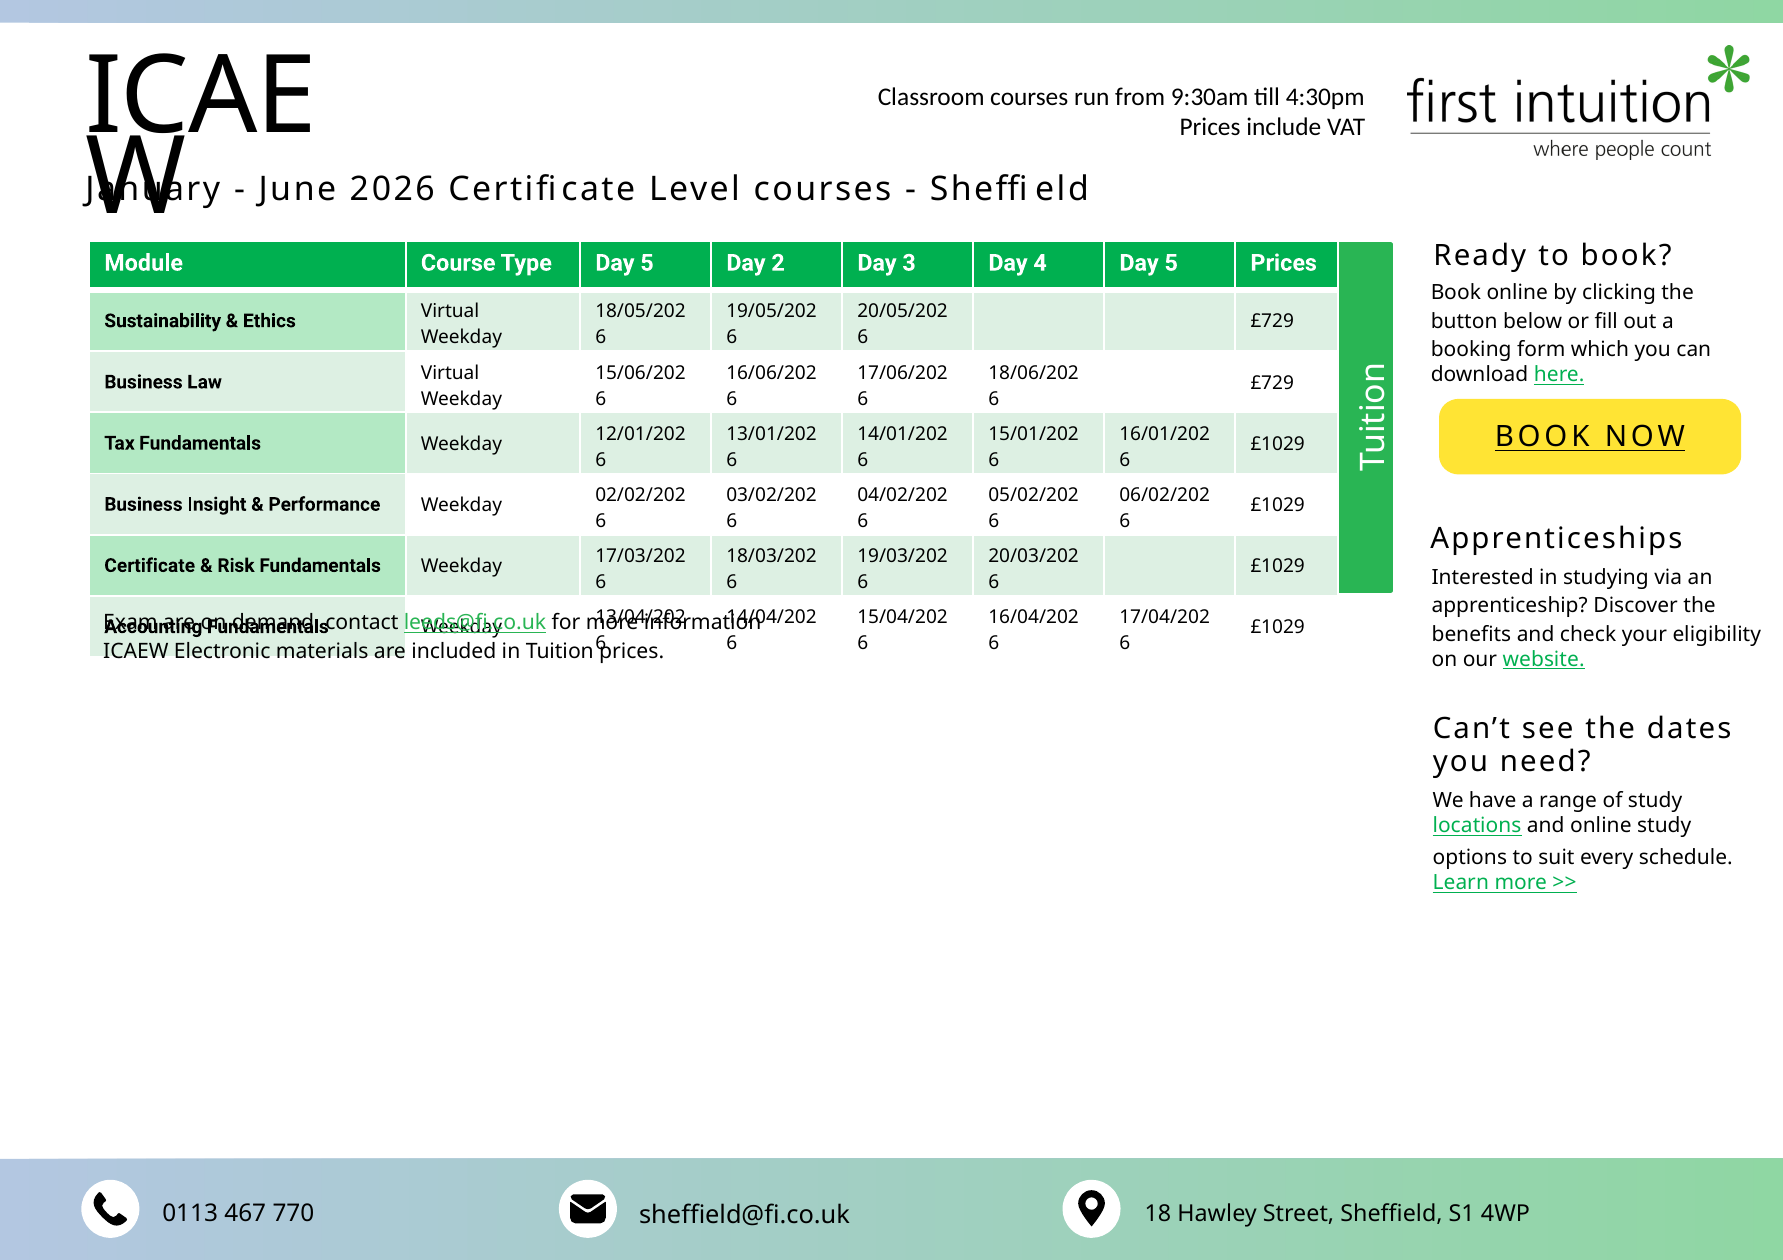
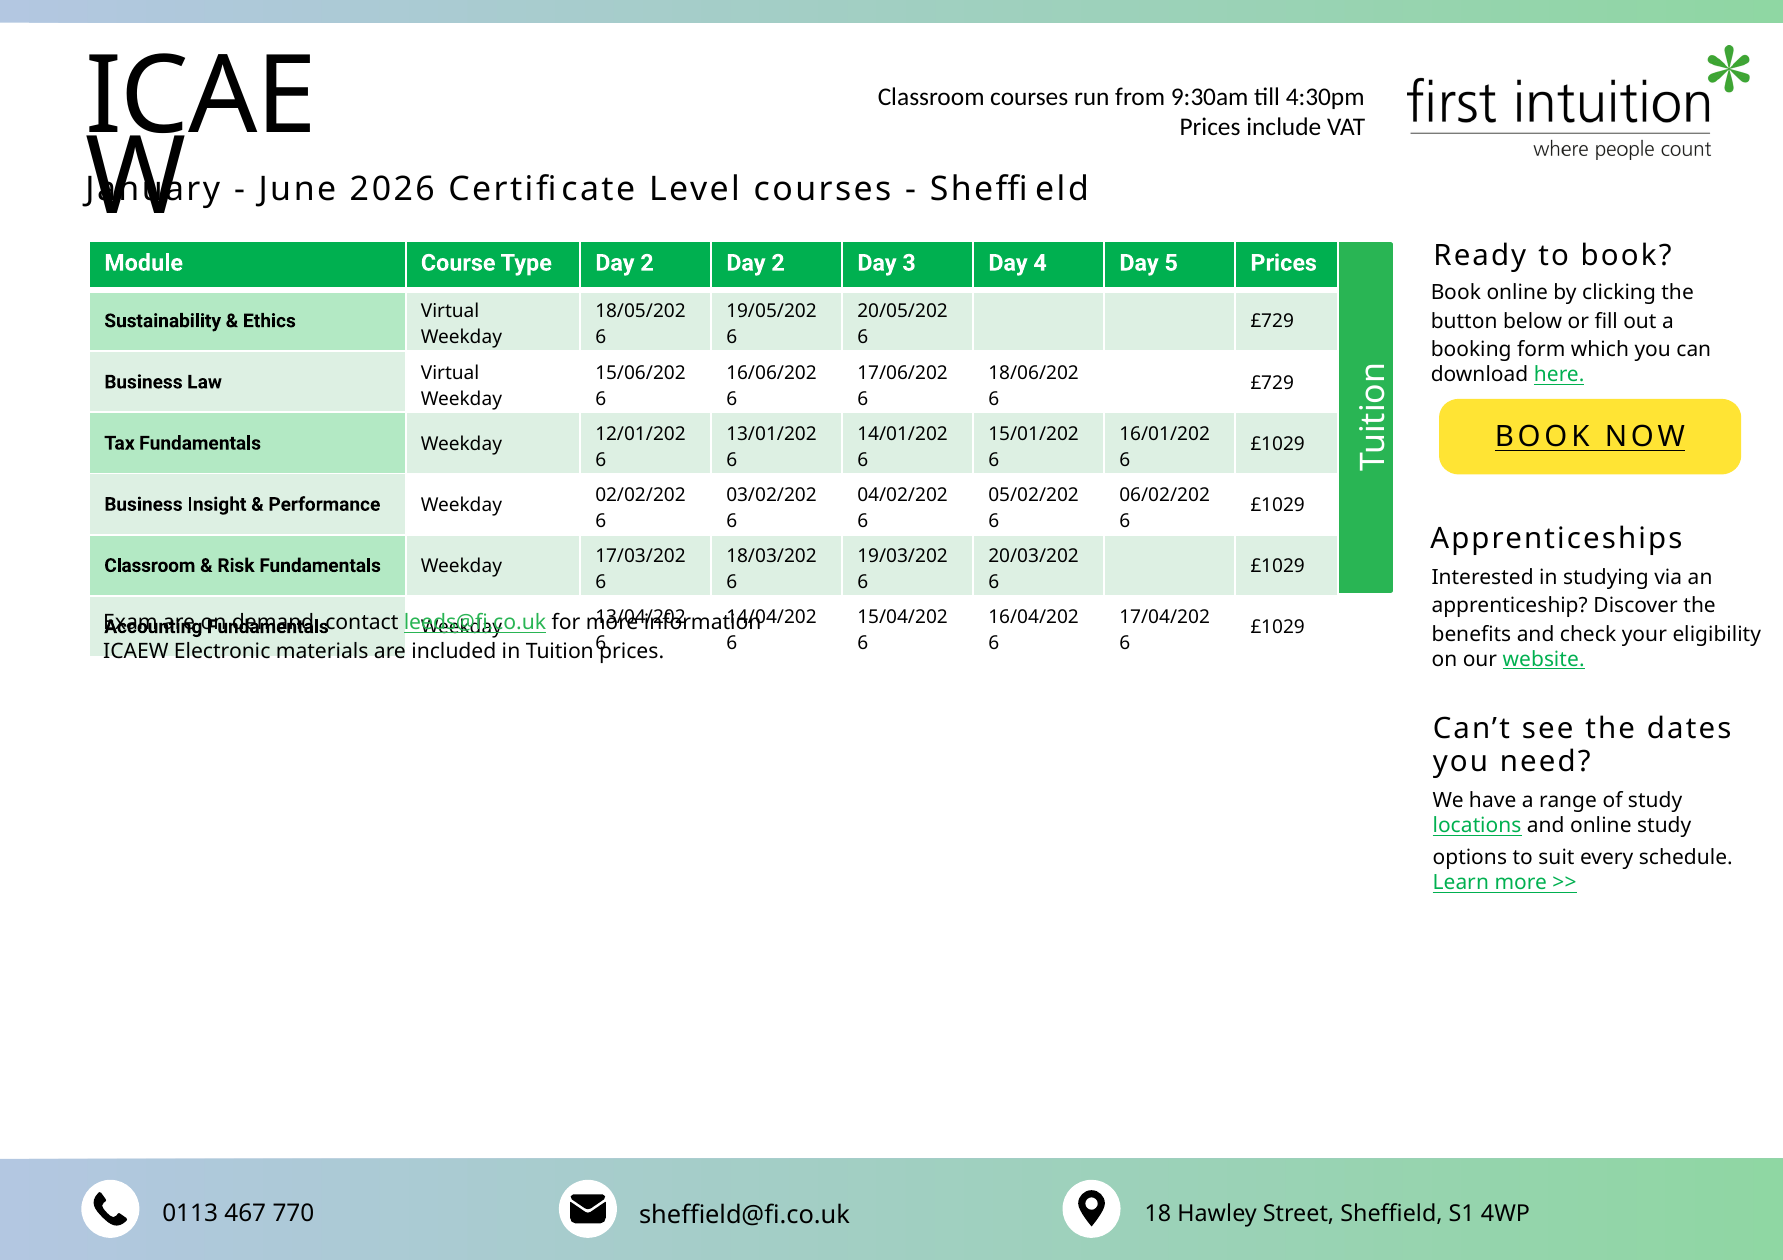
Type Day 5: 5 -> 2 (647, 263)
Certificate: Certificate -> Classroom (150, 566)
